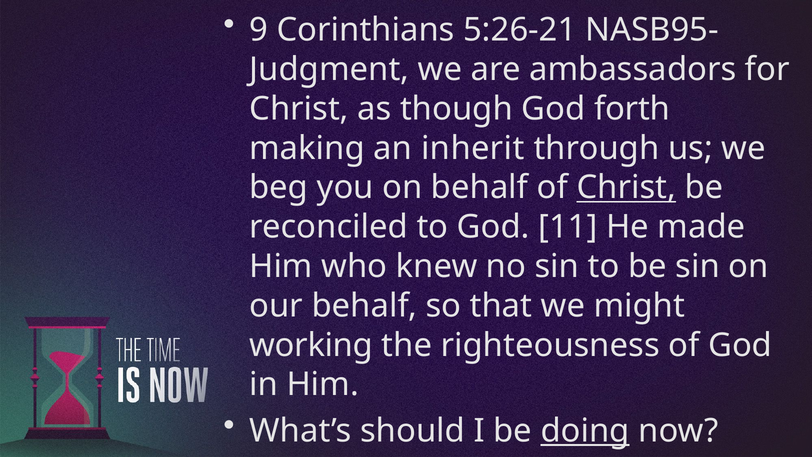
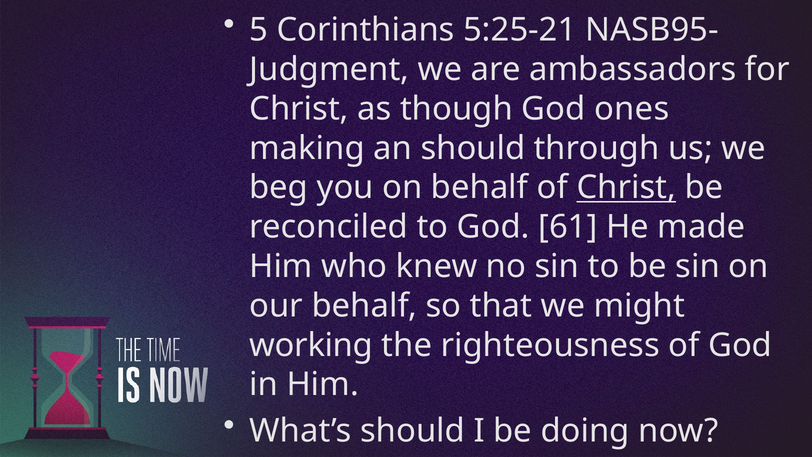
9: 9 -> 5 (259, 30)
5:26-21: 5:26-21 -> 5:25-21 (520, 30)
forth: forth -> ones (632, 109)
an inherit: inherit -> should (473, 148)
11: 11 -> 61 (568, 227)
doing underline: present -> none (585, 431)
